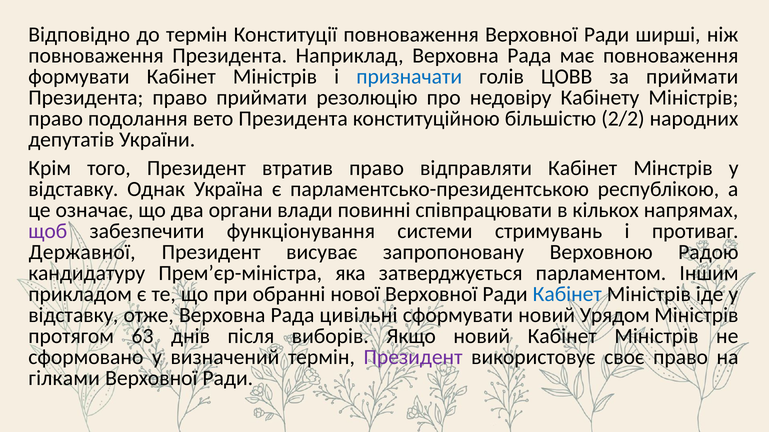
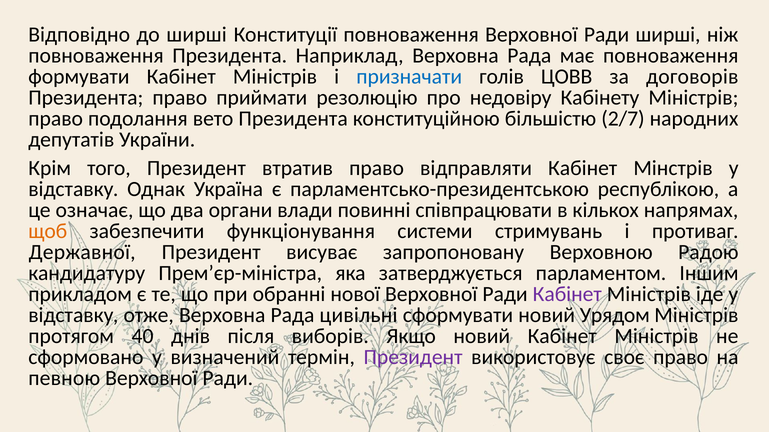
до термін: термін -> ширші (197, 35)
за приймати: приймати -> договорів (692, 77)
2/2: 2/2 -> 2/7 (623, 119)
щоб colour: purple -> orange (48, 231)
Кабінет colour: blue -> purple (567, 294)
63: 63 -> 40 (143, 336)
гілками: гілками -> певною (64, 379)
